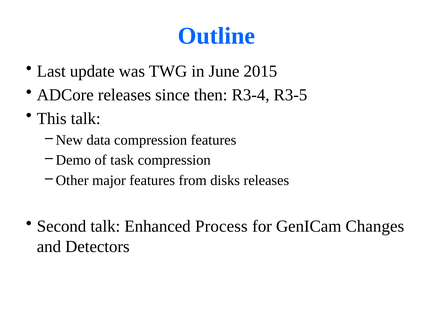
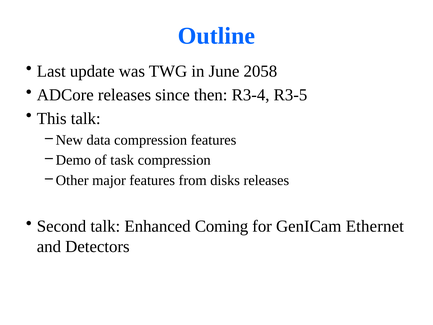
2015: 2015 -> 2058 (260, 71)
Process: Process -> Coming (222, 226)
Changes: Changes -> Ethernet (375, 226)
